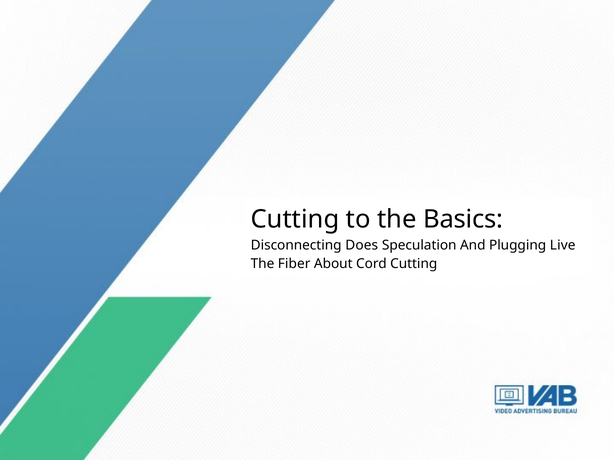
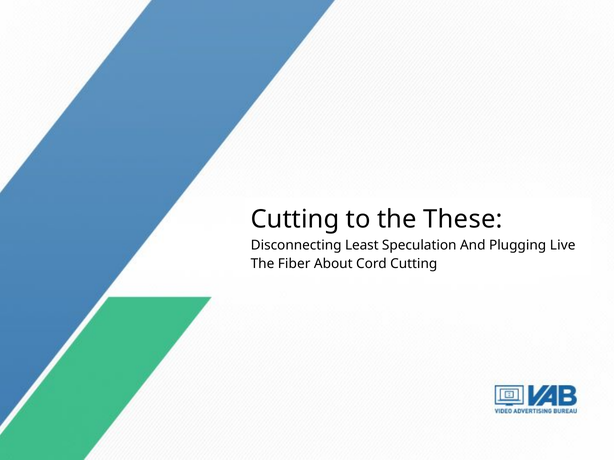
Basics: Basics -> These (463, 220)
Does: Does -> Least (362, 246)
